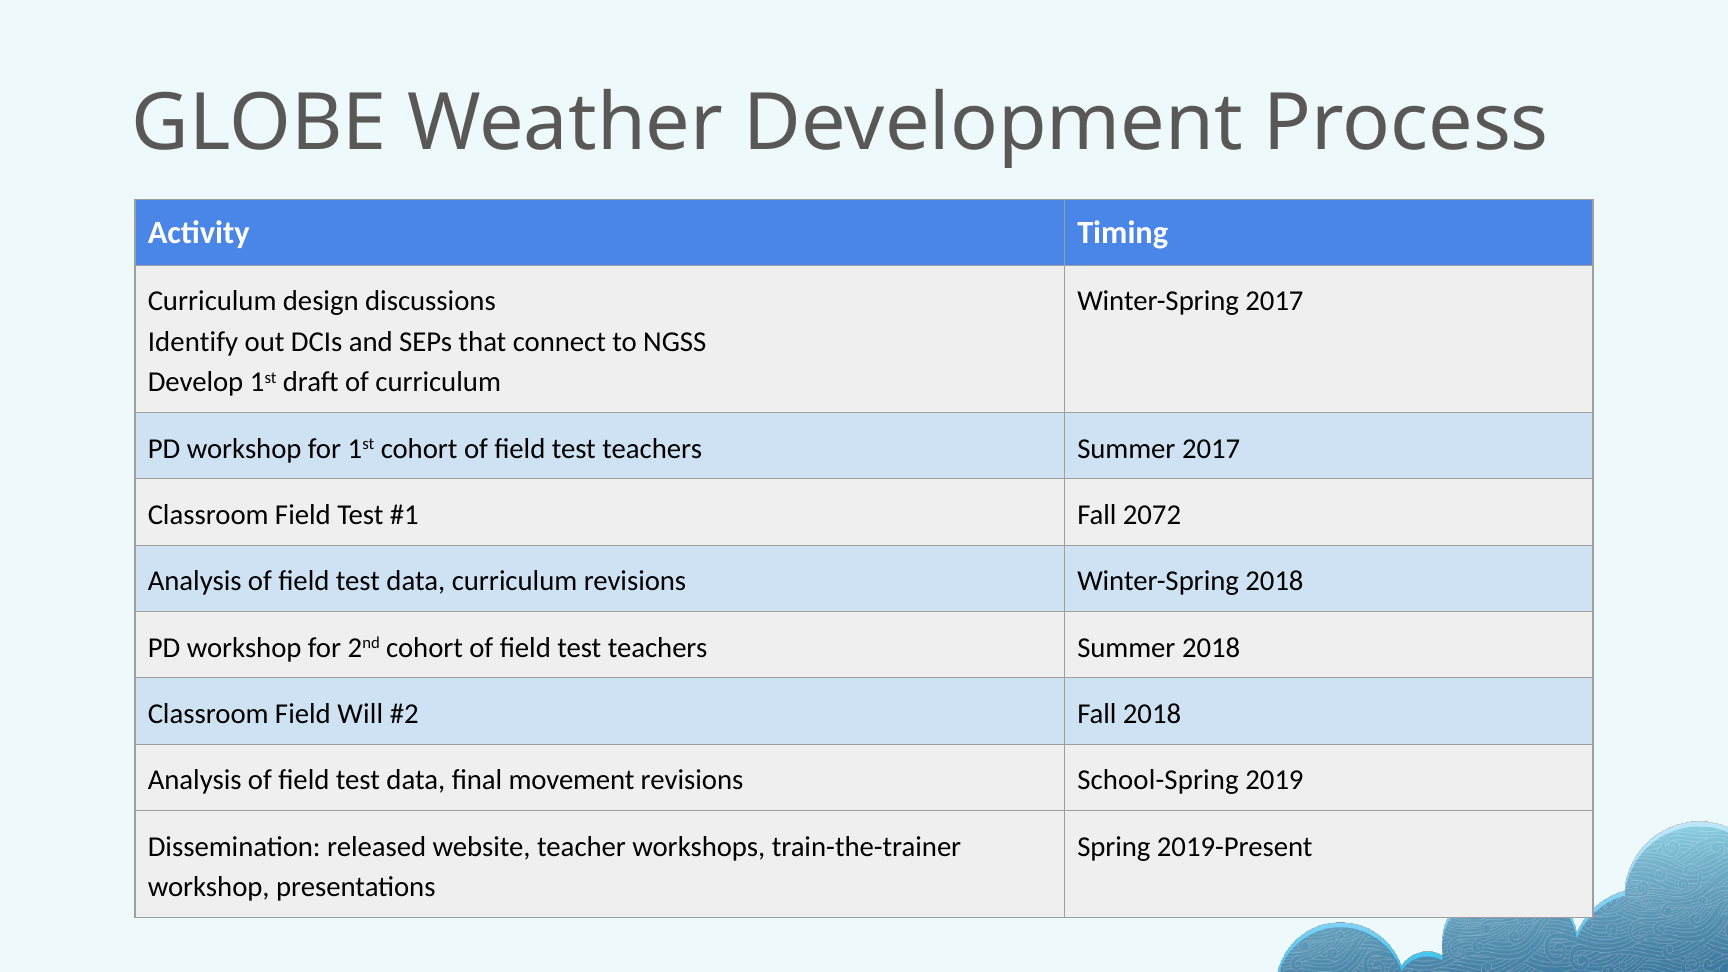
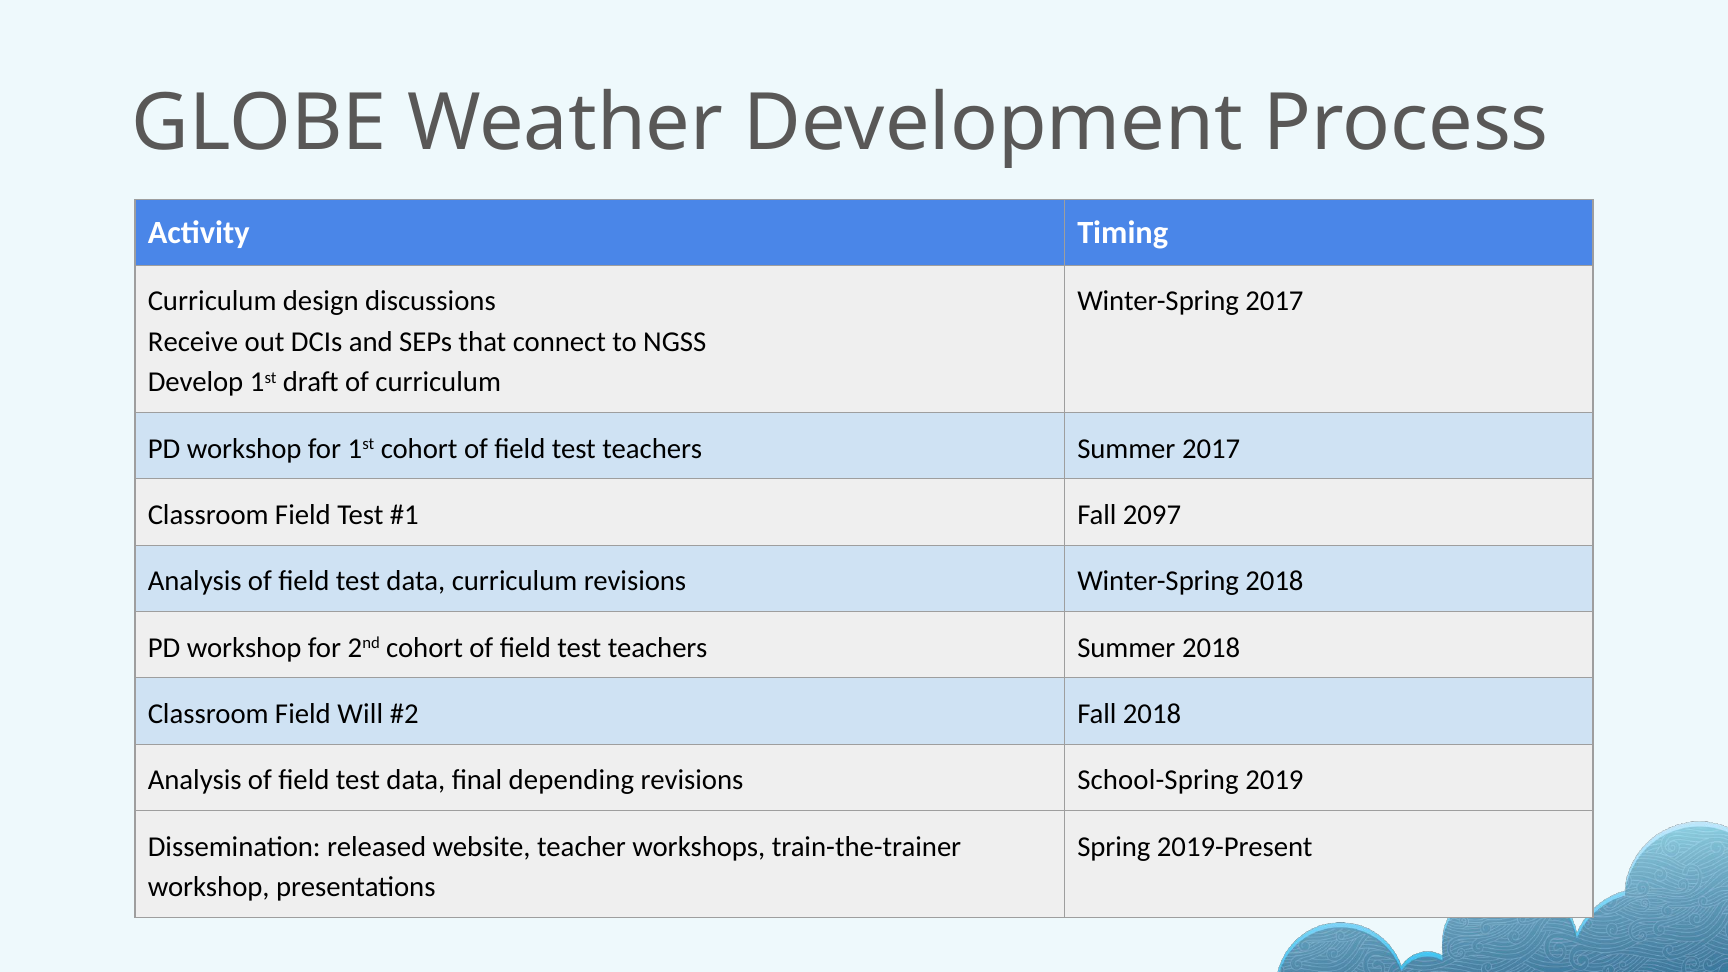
Identify: Identify -> Receive (193, 342)
2072: 2072 -> 2097 (1152, 515)
movement: movement -> depending (571, 780)
